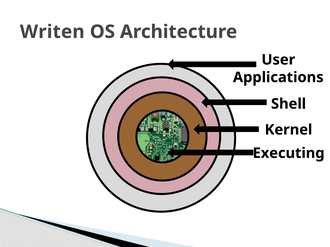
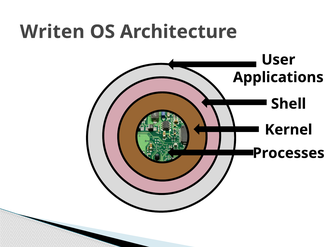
Executing: Executing -> Processes (289, 153)
